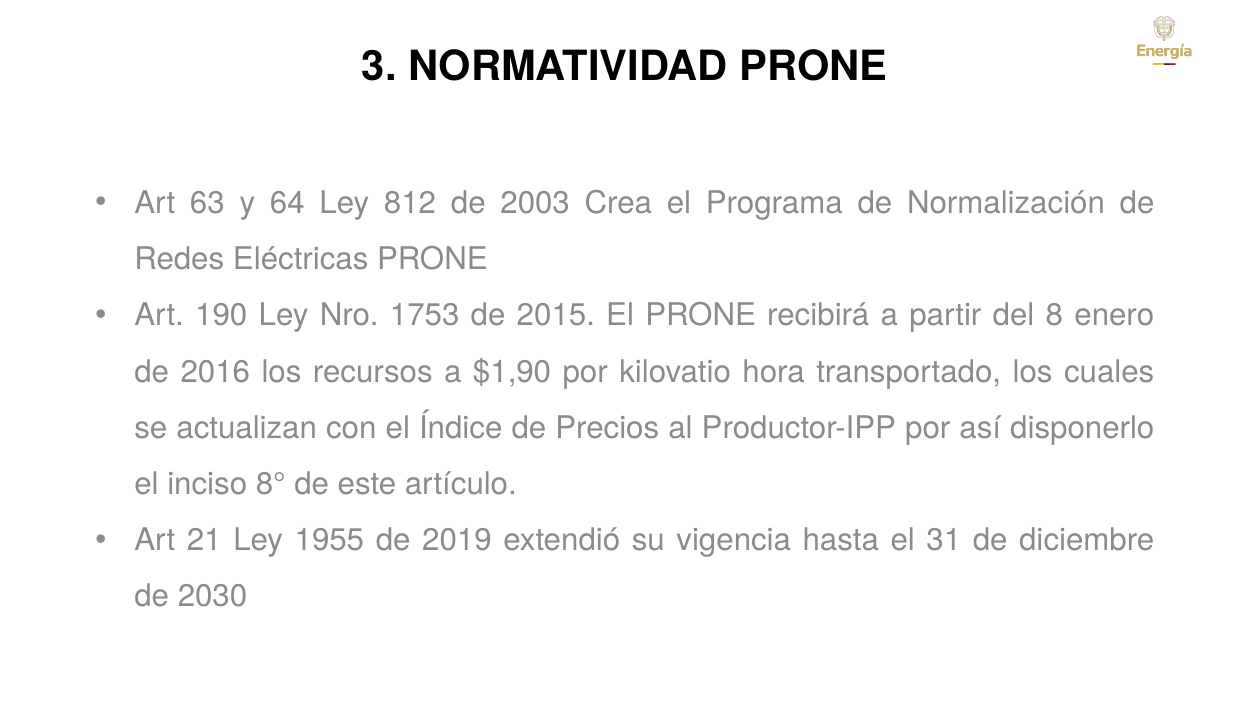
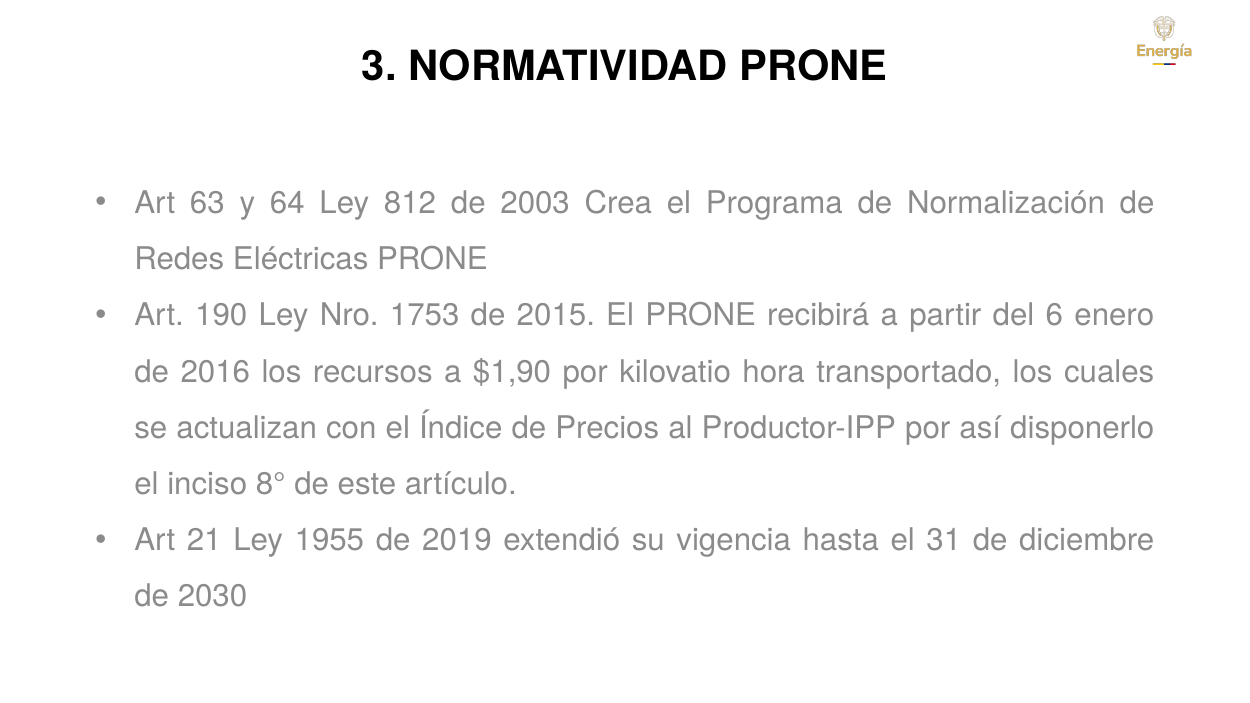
8: 8 -> 6 (1054, 316)
